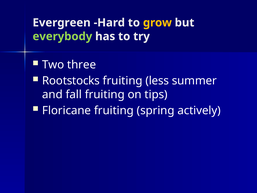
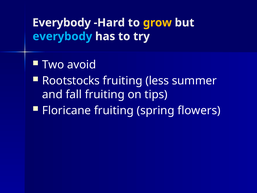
Evergreen: Evergreen -> Everybody (62, 23)
everybody colour: light green -> light blue (62, 36)
three: three -> avoid (82, 65)
actively: actively -> flowers (199, 110)
